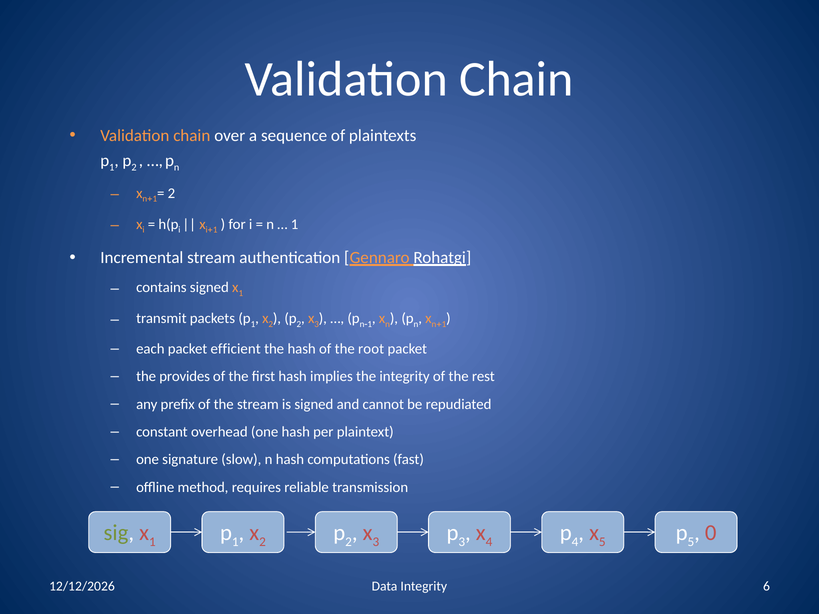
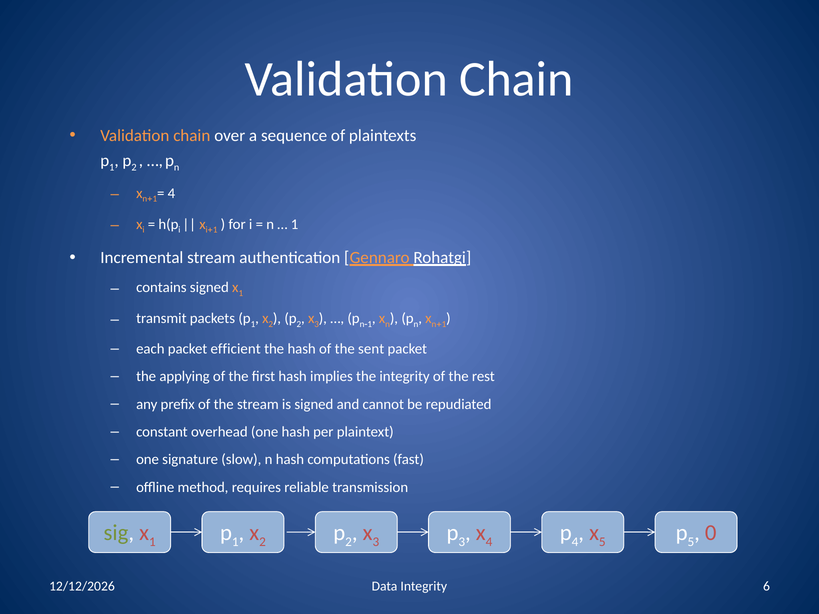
2: 2 -> 4 (171, 193)
root: root -> sent (371, 349)
provides: provides -> applying (185, 377)
